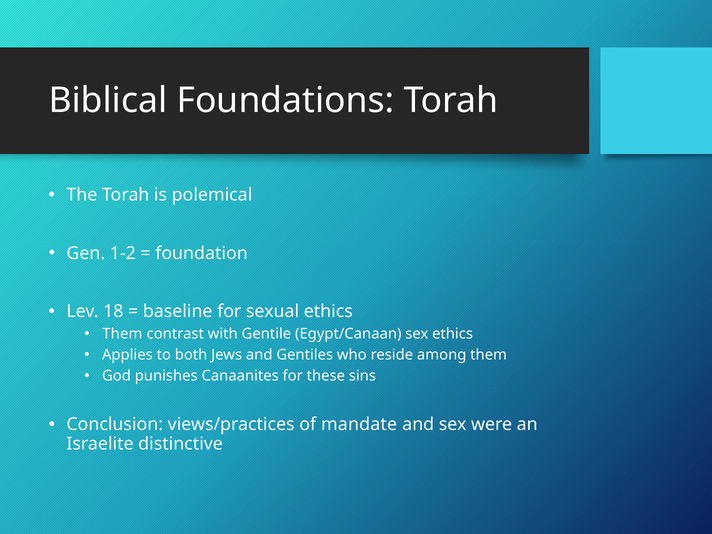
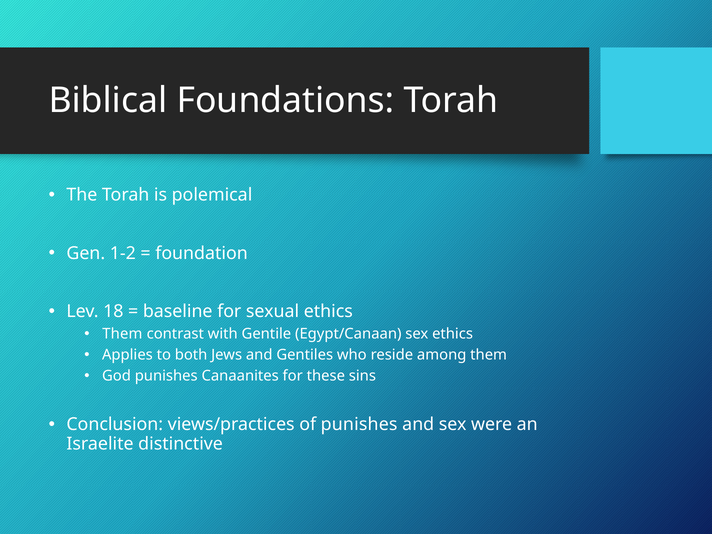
of mandate: mandate -> punishes (359, 424)
